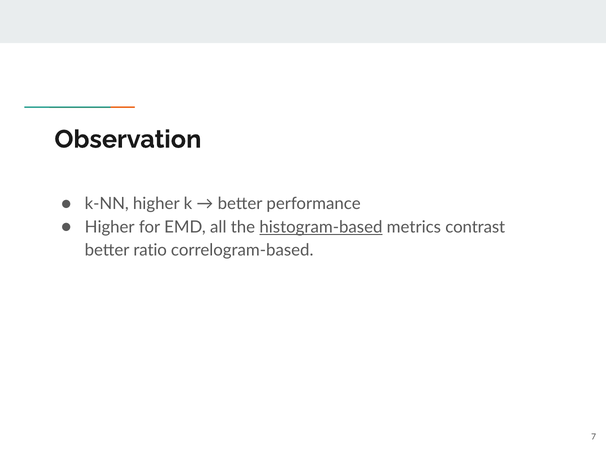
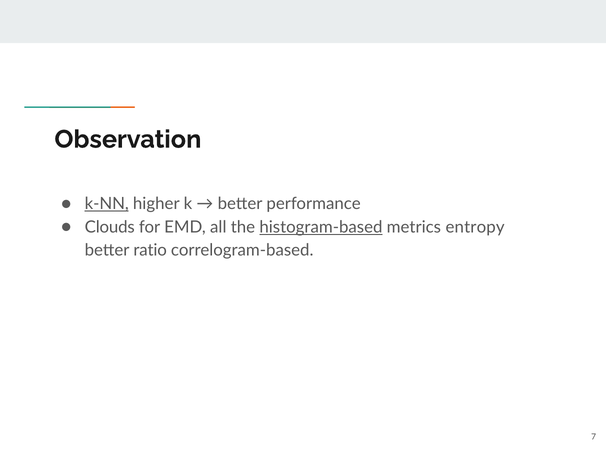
k-NN underline: none -> present (107, 204)
Higher: Higher -> Clouds (110, 227)
contrast: contrast -> entropy (475, 227)
